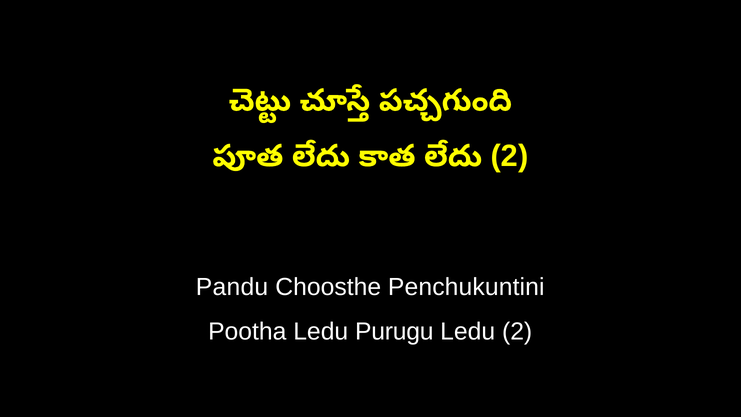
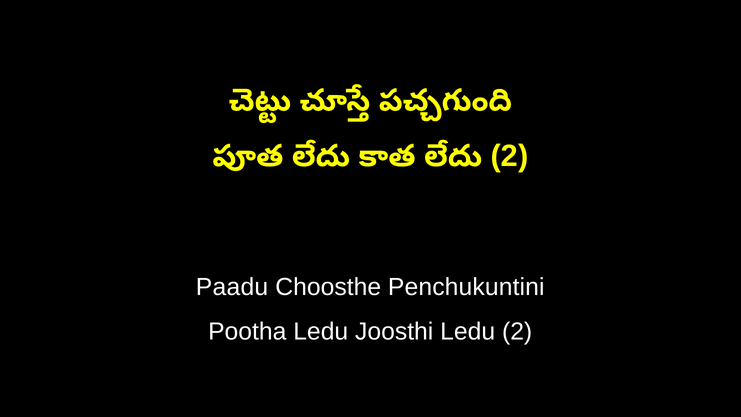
Pandu: Pandu -> Paadu (232, 287)
Purugu: Purugu -> Joosthi (394, 331)
